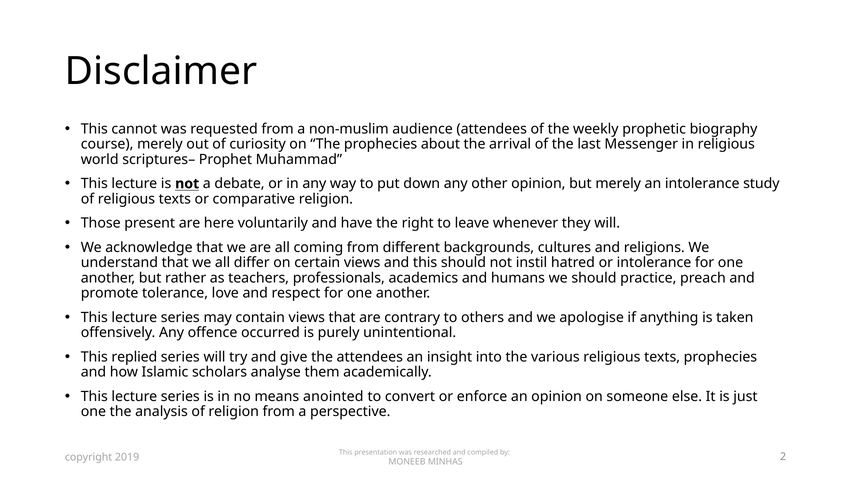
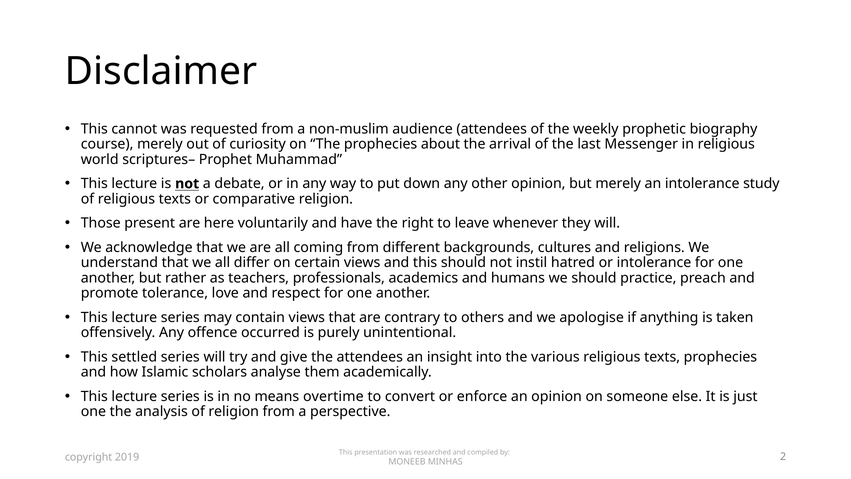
replied: replied -> settled (134, 357)
anointed: anointed -> overtime (333, 396)
